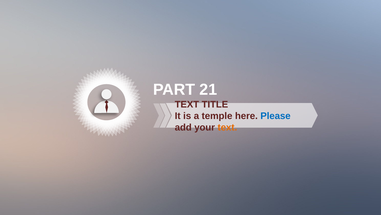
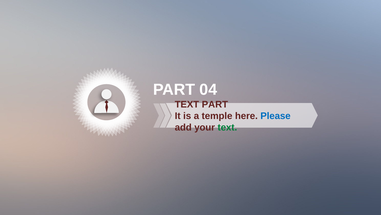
21: 21 -> 04 (208, 89)
TEXT TITLE: TITLE -> PART (215, 104)
text colour: orange -> green (227, 127)
